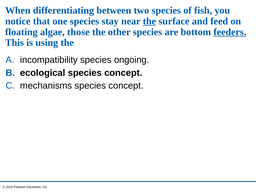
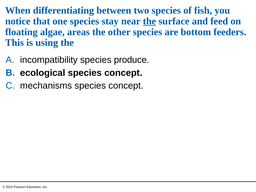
those: those -> areas (78, 32)
feeders underline: present -> none (230, 32)
ongoing: ongoing -> produce (132, 60)
